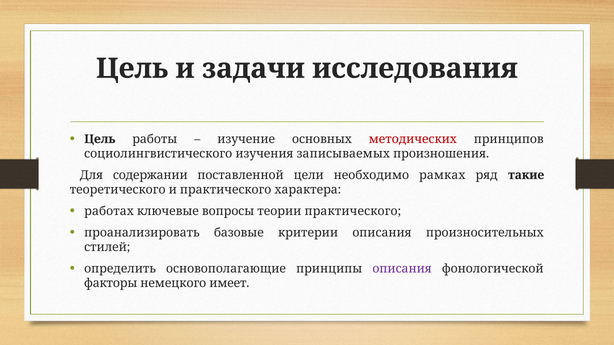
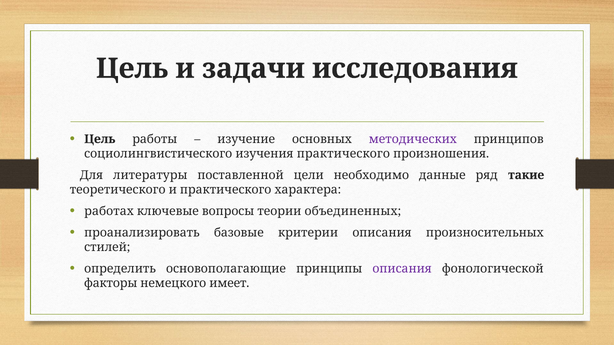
методических colour: red -> purple (413, 139)
изучения записываемых: записываемых -> практического (343, 154)
содержании: содержании -> литературы (150, 175)
рамках: рамках -> данные (442, 175)
теории практического: практического -> объединенных (353, 211)
